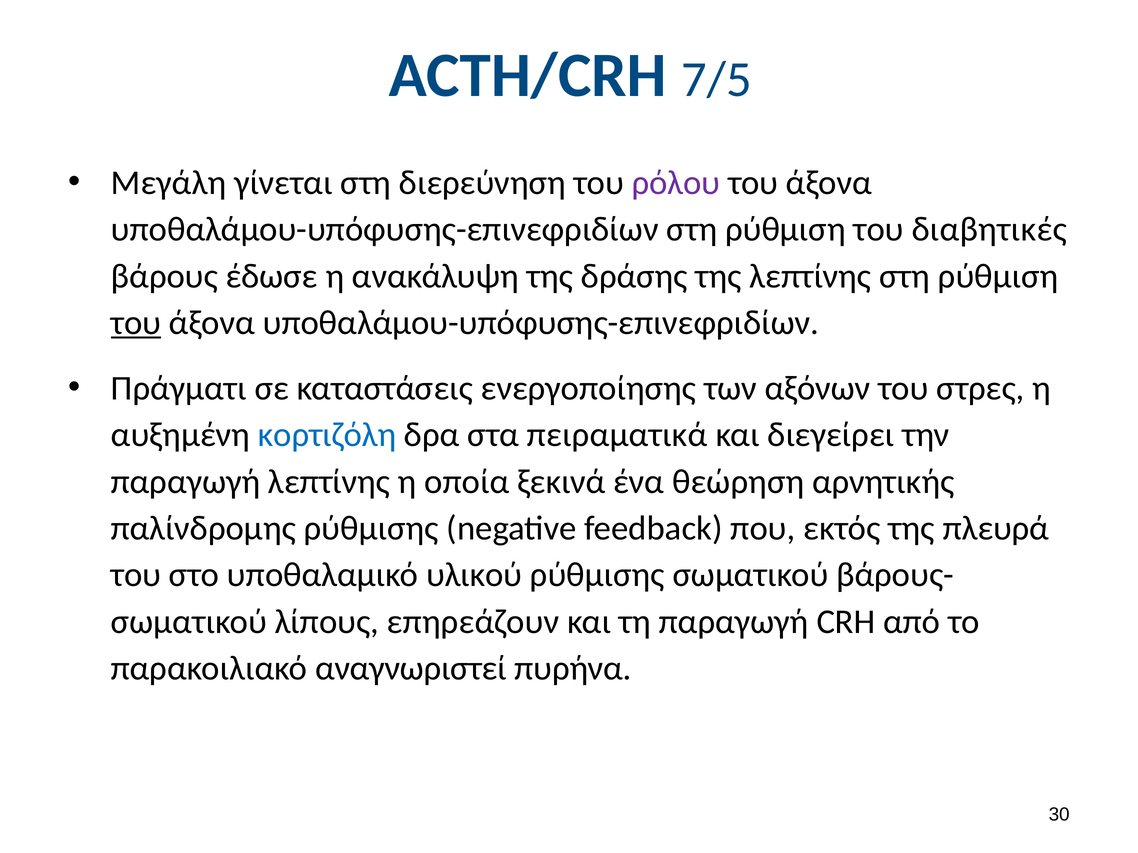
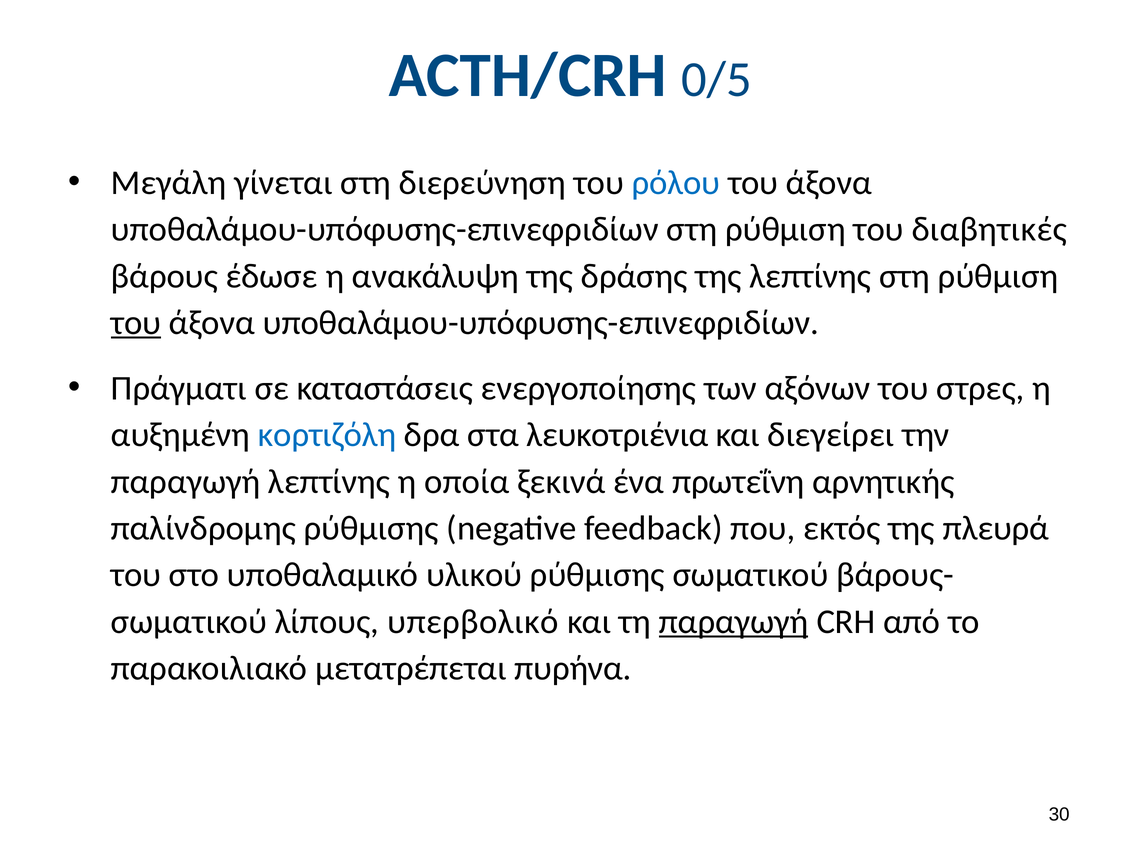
7/5: 7/5 -> 0/5 (716, 80)
ρόλου colour: purple -> blue (676, 183)
πειραματικά: πειραματικά -> λευκοτριένια (617, 435)
θεώρηση: θεώρηση -> πρωτεΐνη (738, 482)
επηρεάζουν: επηρεάζουν -> υπερβολικό (473, 622)
παραγωγή underline: none -> present (734, 622)
αναγνωριστεί: αναγνωριστεί -> μετατρέπεται (411, 669)
